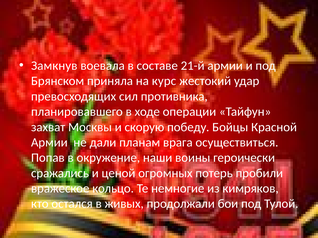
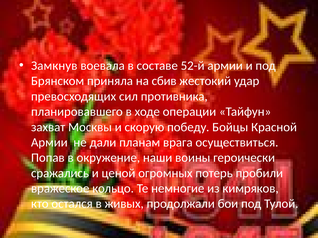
21-й: 21-й -> 52-й (193, 66)
курс: курс -> сбив (164, 81)
